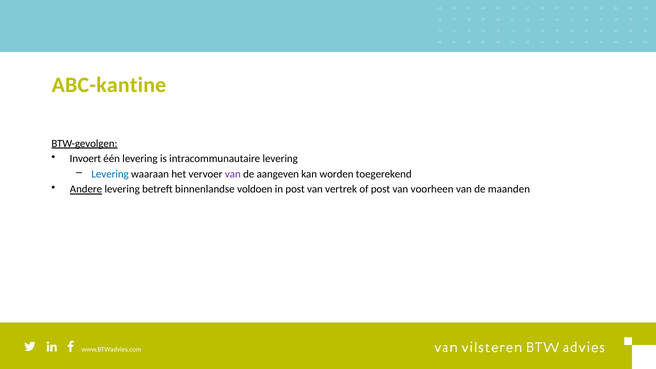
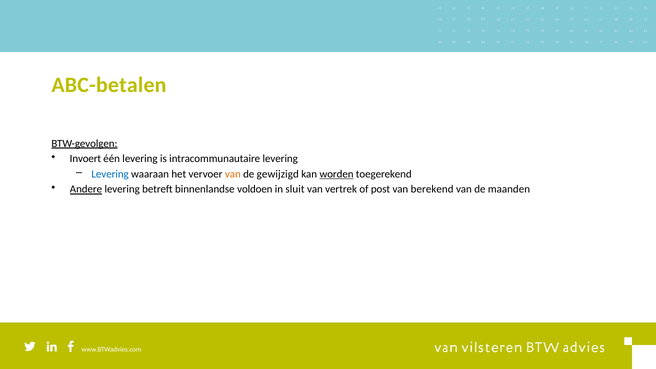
ABC-kantine: ABC-kantine -> ABC-betalen (109, 85)
van colour: purple -> orange (233, 174)
aangeven: aangeven -> gewijzigd (278, 174)
worden underline: none -> present (337, 174)
in post: post -> sluit (295, 189)
voorheen: voorheen -> berekend (432, 189)
